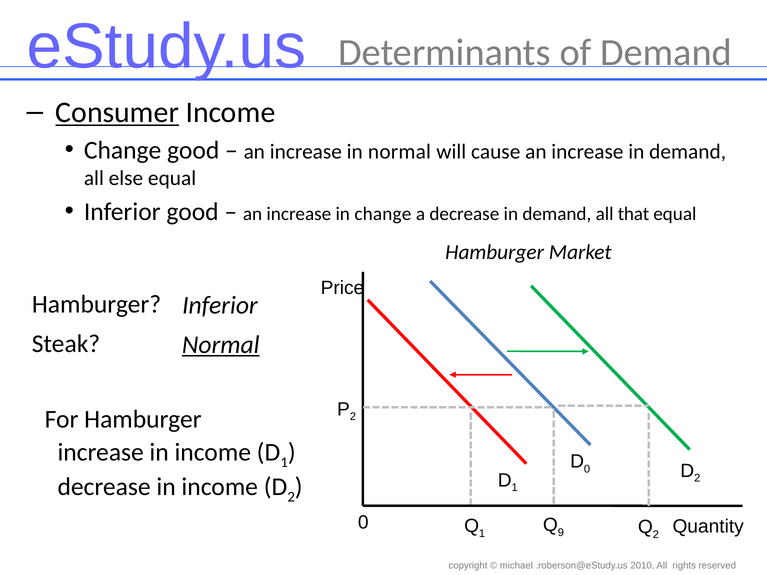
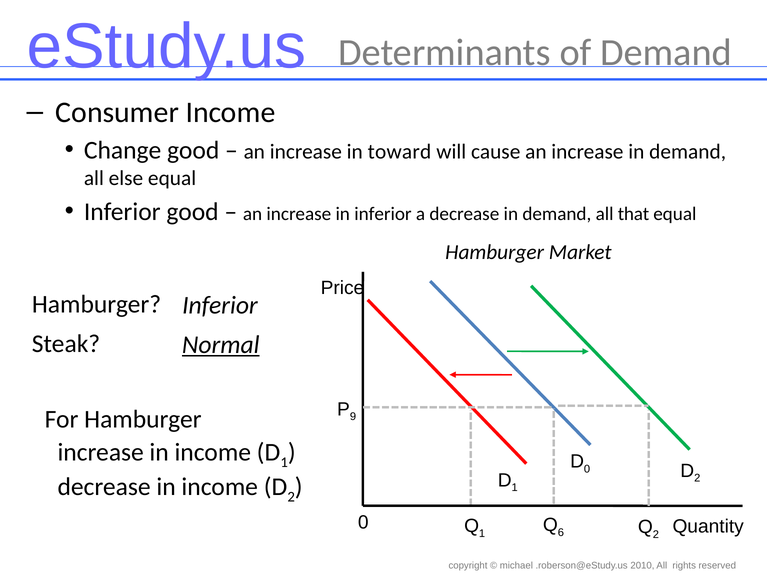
Consumer underline: present -> none (117, 113)
in normal: normal -> toward (399, 152)
in change: change -> inferior (383, 214)
2: 2 -> 9 (353, 417)
9: 9 -> 6 (561, 533)
